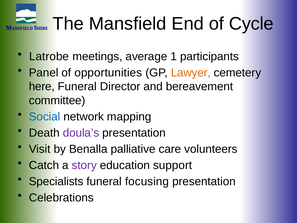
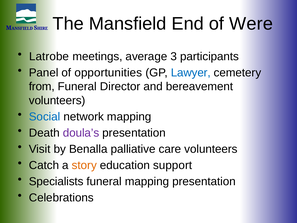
Cycle: Cycle -> Were (251, 24)
1: 1 -> 3 (174, 56)
Lawyer colour: orange -> blue (191, 73)
here: here -> from (42, 86)
committee: committee -> volunteers (57, 100)
story colour: purple -> orange (84, 165)
funeral focusing: focusing -> mapping (147, 181)
